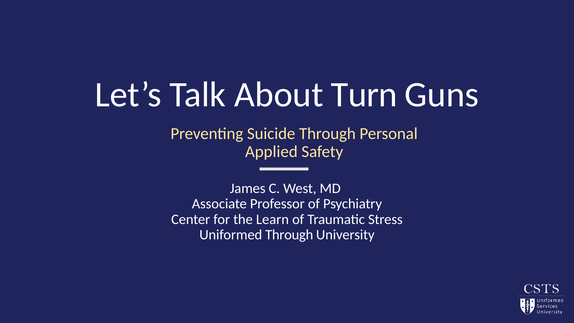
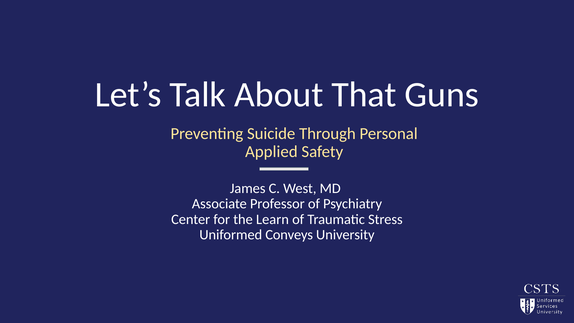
Turn: Turn -> That (364, 95)
Uniformed Through: Through -> Conveys (289, 235)
